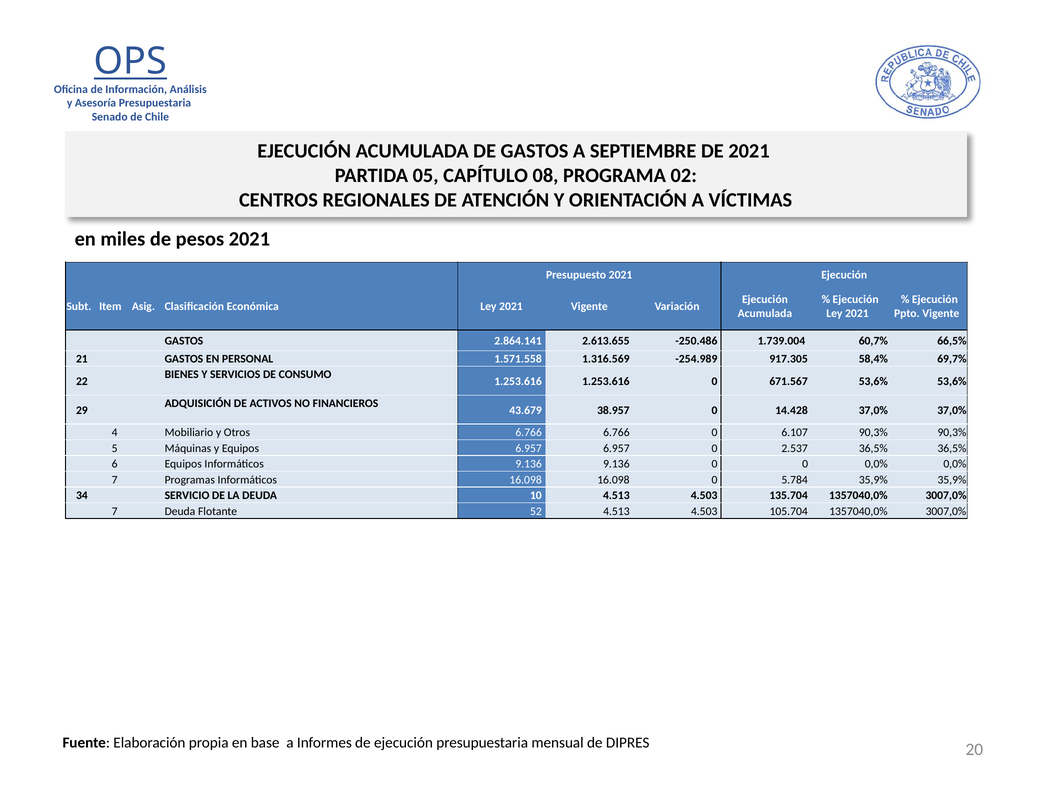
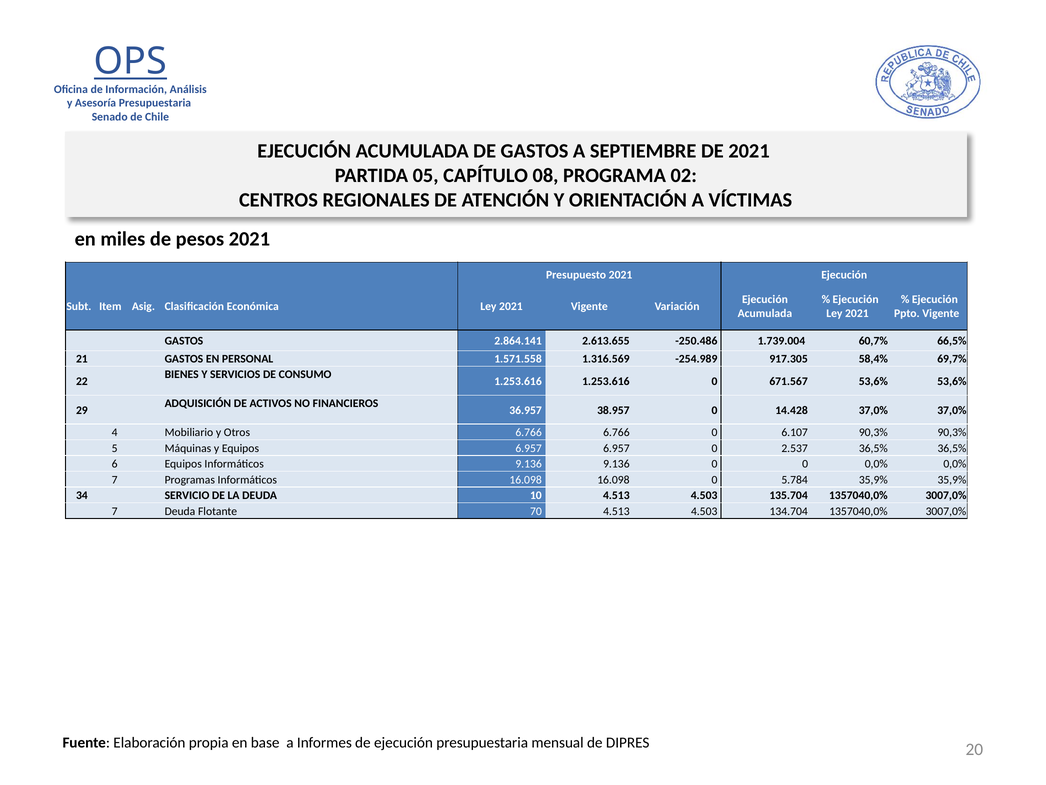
43.679: 43.679 -> 36.957 (526, 410)
52: 52 -> 70 (536, 511)
105.704: 105.704 -> 134.704 (789, 511)
